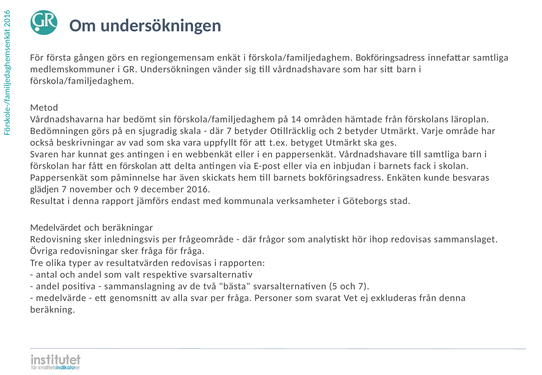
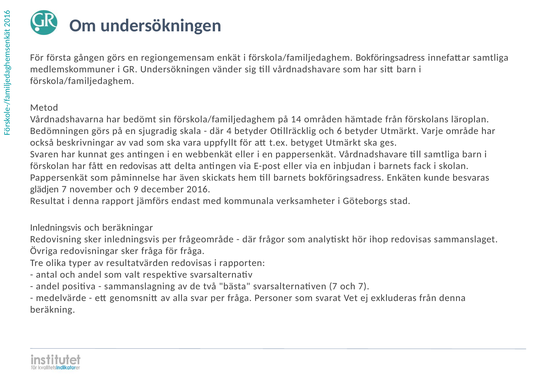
där 7: 7 -> 4 (229, 131)
och 2: 2 -> 6 (339, 131)
en förskolan: förskolan -> redovisas (138, 166)
Medelvärdet: Medelvärdet -> Inledningsvis (56, 228)
svarsalternativen 5: 5 -> 7 (333, 286)
